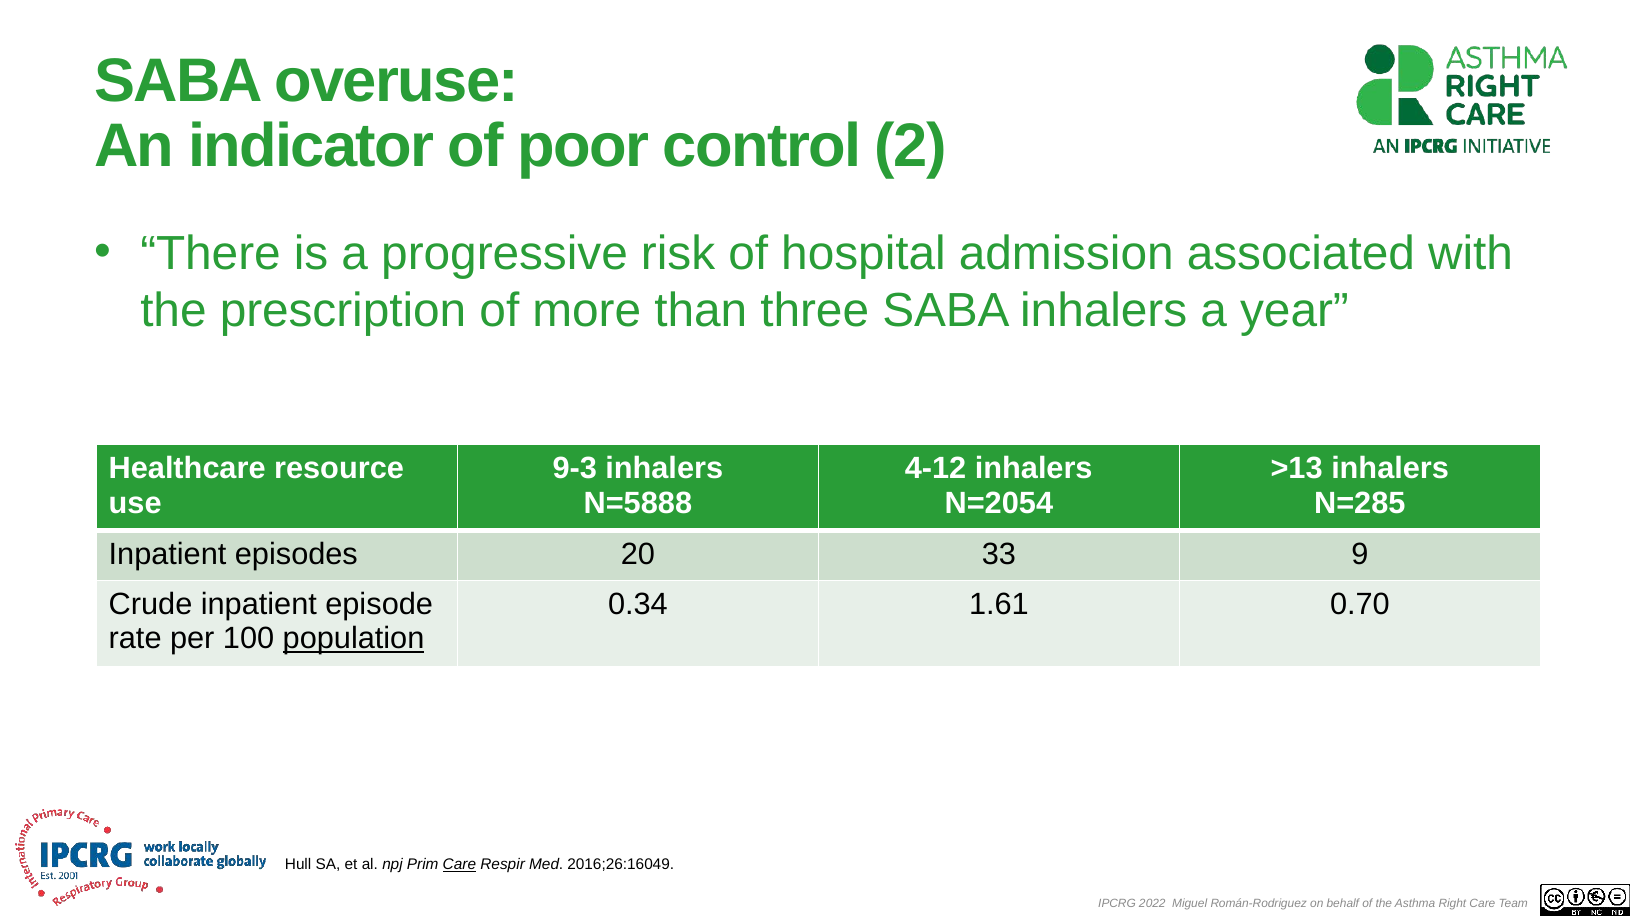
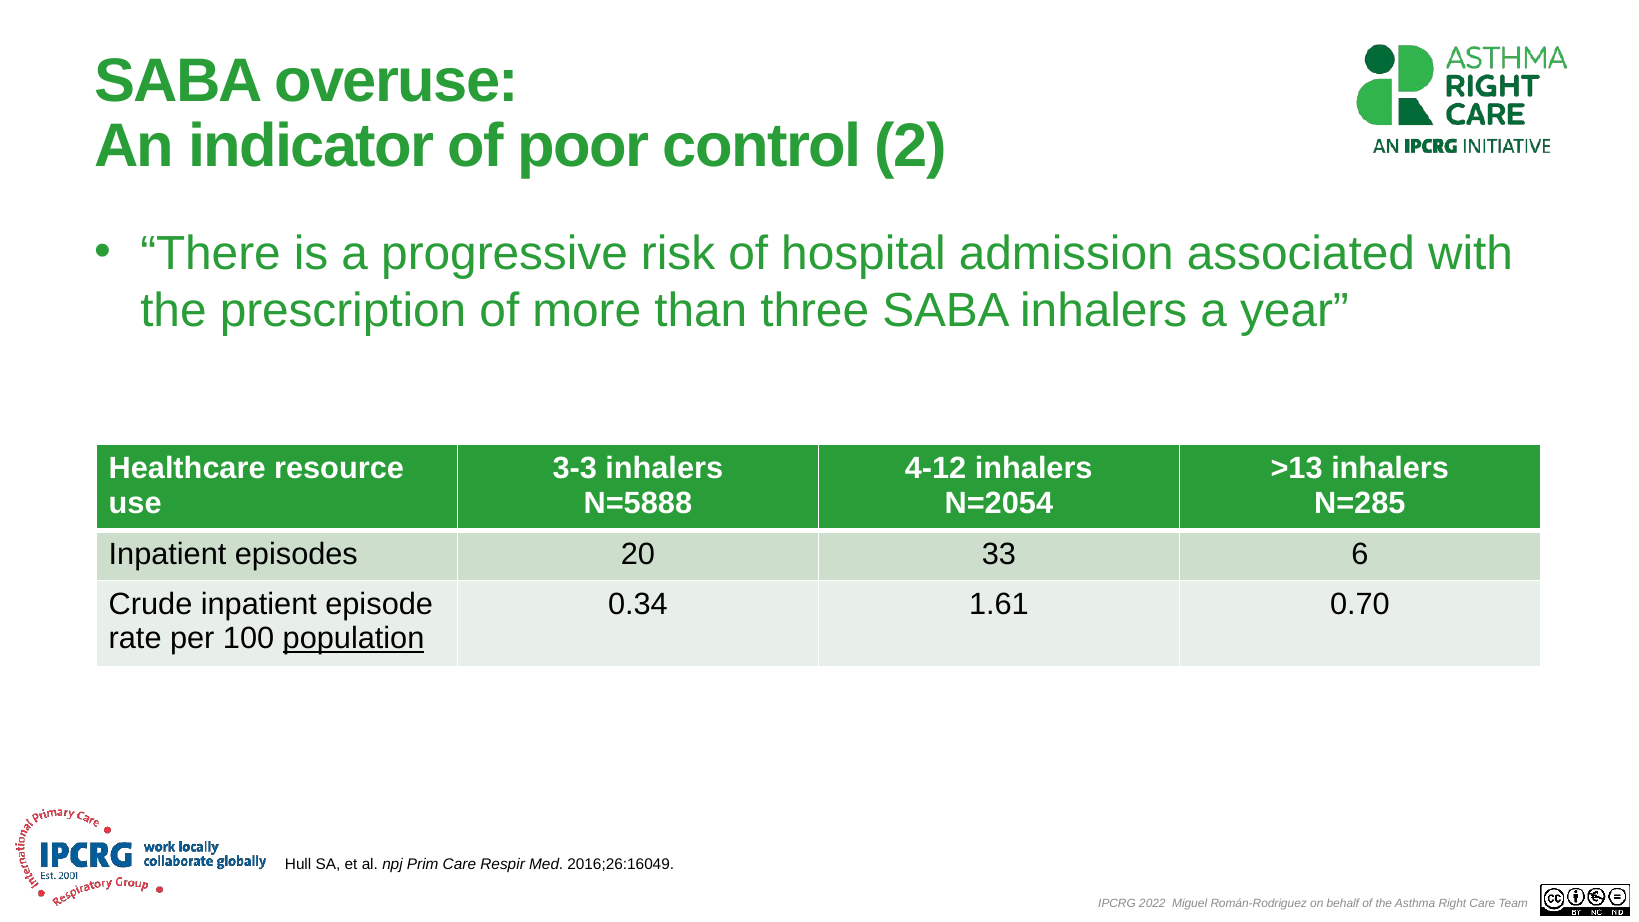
9-3: 9-3 -> 3-3 (575, 468)
9: 9 -> 6 (1360, 555)
Care underline: present -> none (459, 864)
